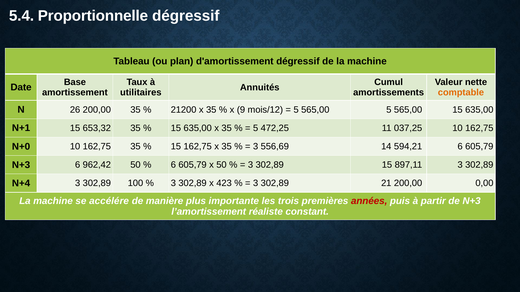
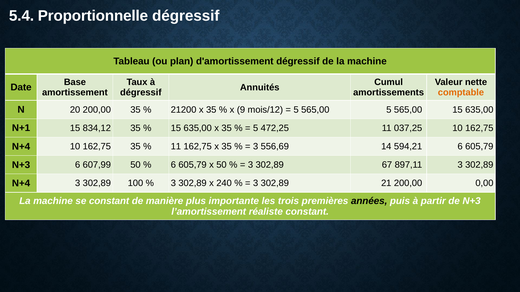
utilitaires: utilitaires -> dégressif (141, 93)
26: 26 -> 20 (75, 110)
653,32: 653,32 -> 834,12 (97, 128)
N+0: N+0 -> N+4 (21, 147)
15: 15 -> 11 (176, 147)
962,42: 962,42 -> 607,99 (97, 165)
302,89 15: 15 -> 67 (387, 165)
423: 423 -> 240 (224, 184)
se accélére: accélére -> constant (109, 201)
années colour: red -> black (369, 201)
